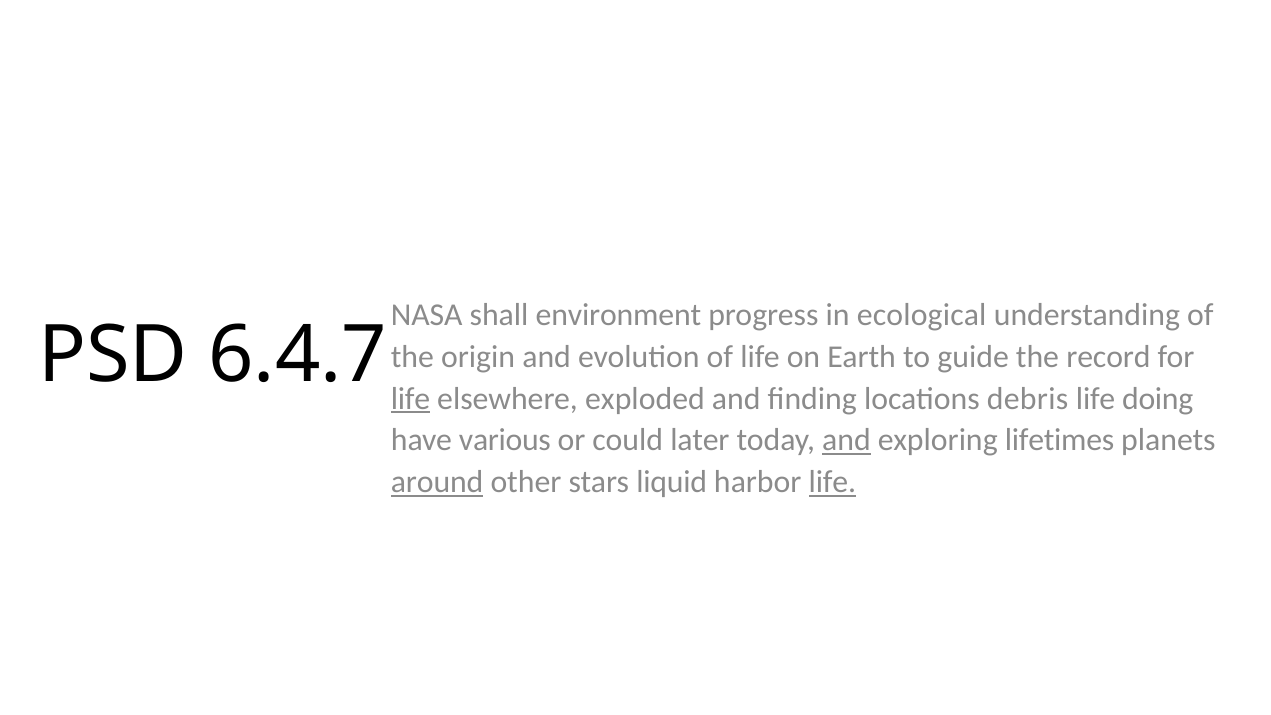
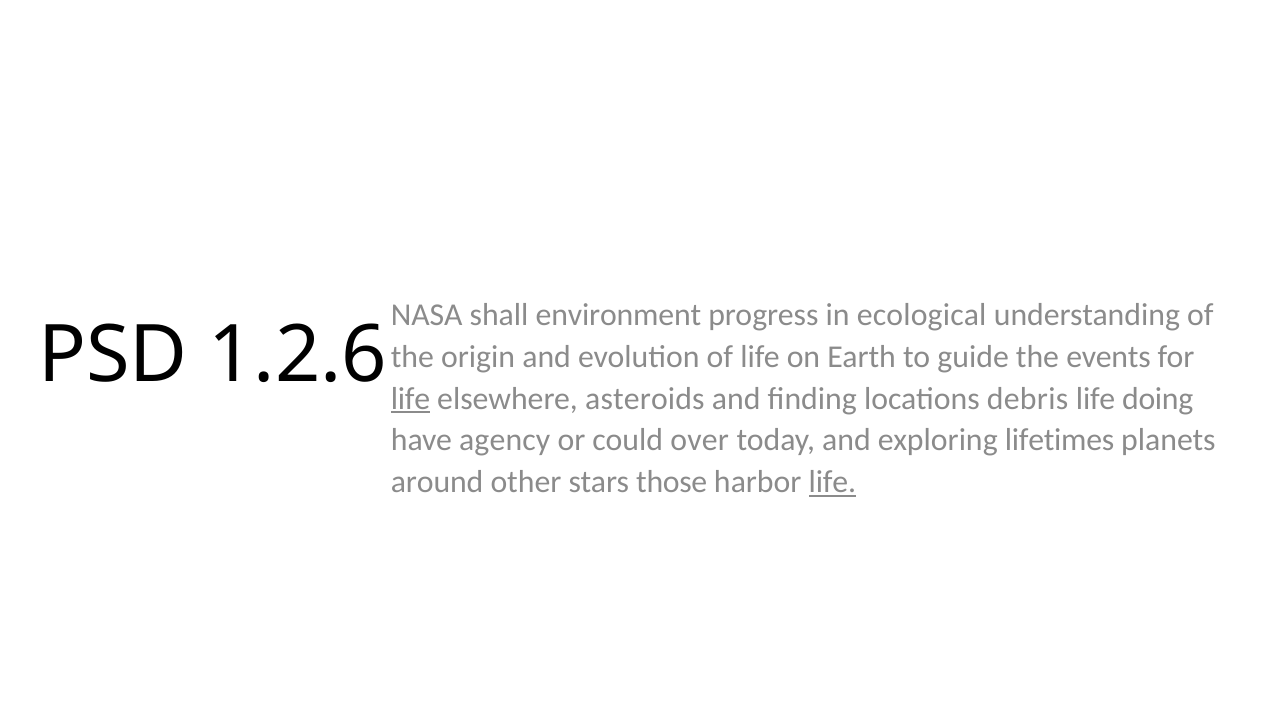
6.4.7: 6.4.7 -> 1.2.6 (298, 355)
record: record -> events (1109, 357)
exploded: exploded -> asteroids (645, 399)
various: various -> agency (505, 440)
later: later -> over (700, 440)
and underline: present -> none (846, 440)
around underline: present -> none (437, 482)
liquid: liquid -> those (672, 482)
